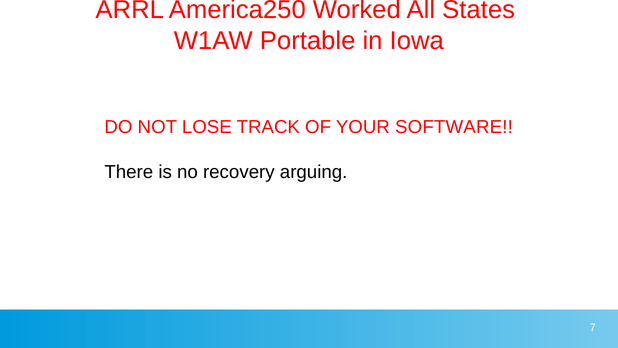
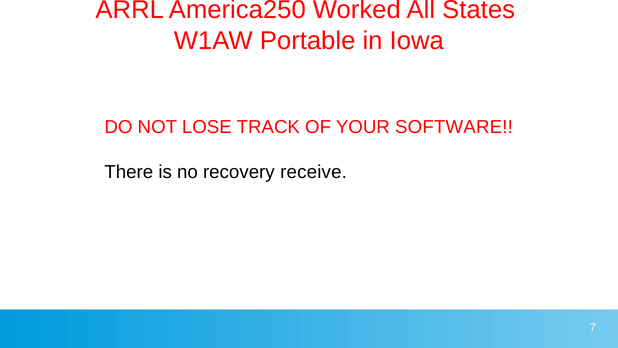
arguing: arguing -> receive (314, 172)
